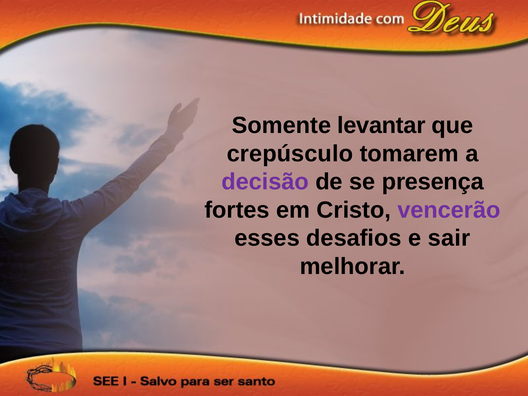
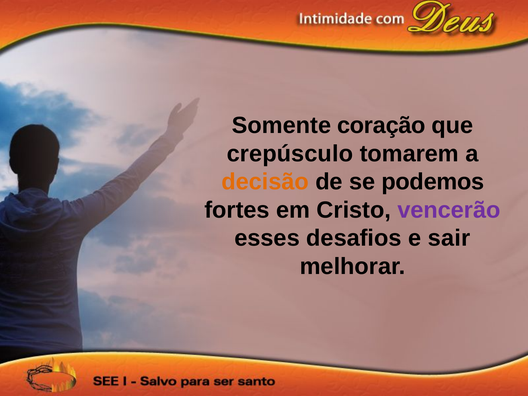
levantar: levantar -> coração (381, 126)
decisão colour: purple -> orange (265, 182)
presença: presença -> podemos (433, 182)
